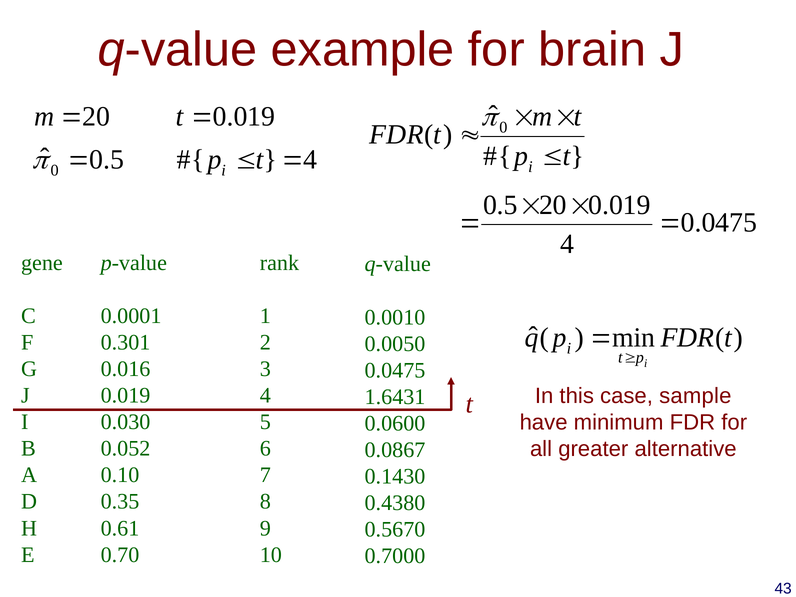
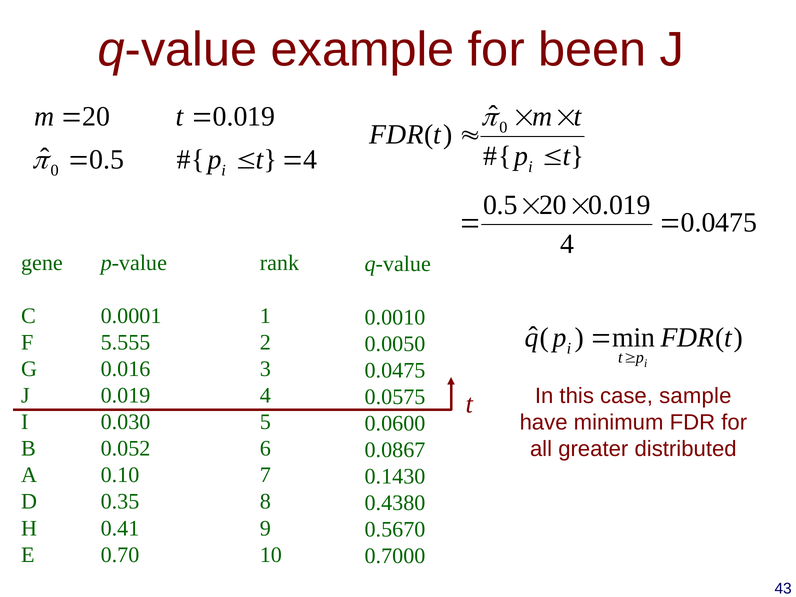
brain: brain -> been (592, 50)
0.301: 0.301 -> 5.555 (126, 342)
1.6431: 1.6431 -> 0.0575 (395, 397)
alternative: alternative -> distributed (686, 449)
0.61: 0.61 -> 0.41 (120, 528)
